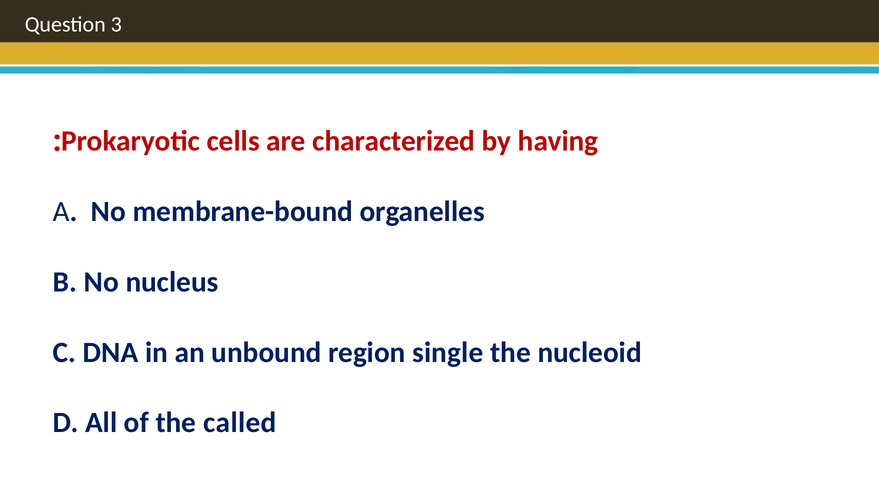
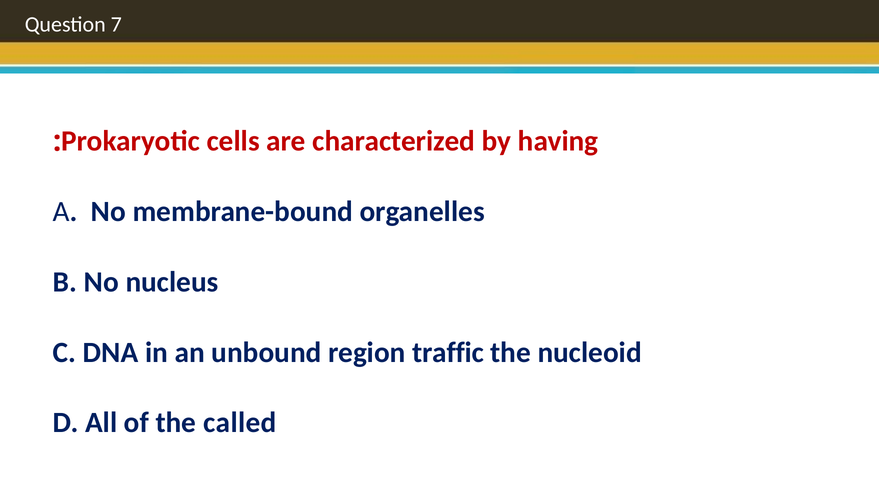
3: 3 -> 7 (116, 24)
single: single -> traffic (448, 352)
